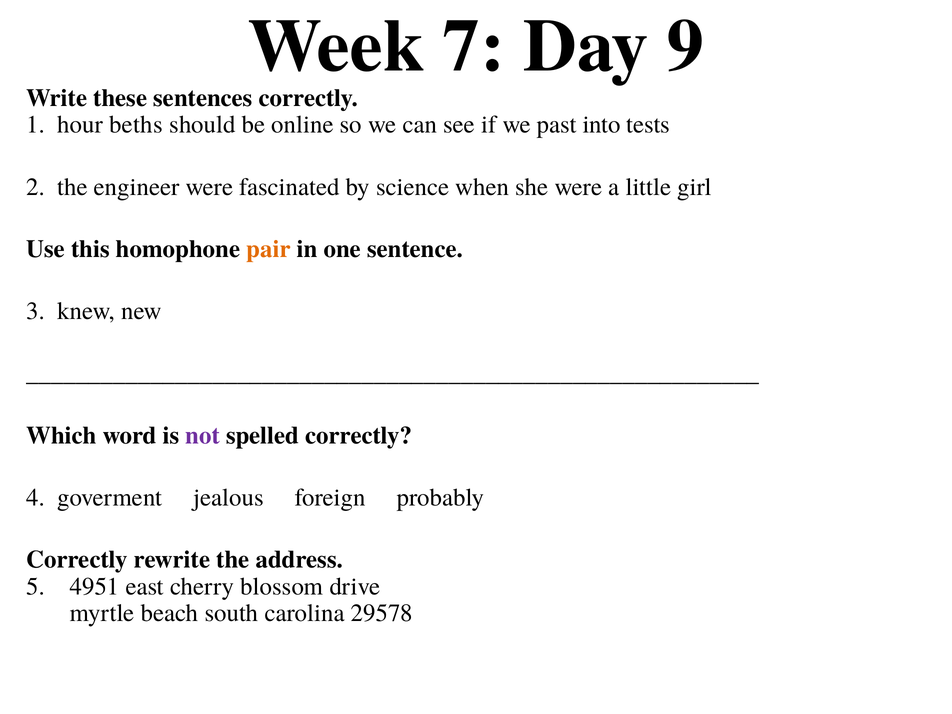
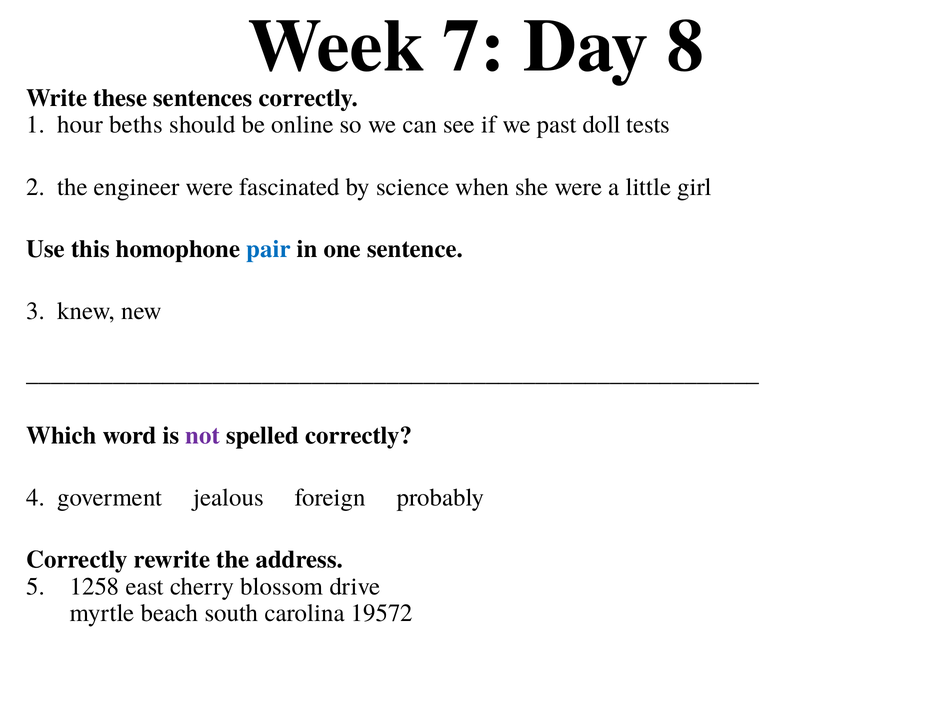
9: 9 -> 8 (685, 46)
into: into -> doll (602, 125)
pair colour: orange -> blue (268, 249)
4951: 4951 -> 1258 (95, 586)
29578: 29578 -> 19572 (382, 613)
